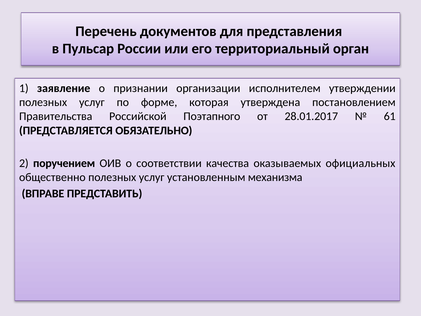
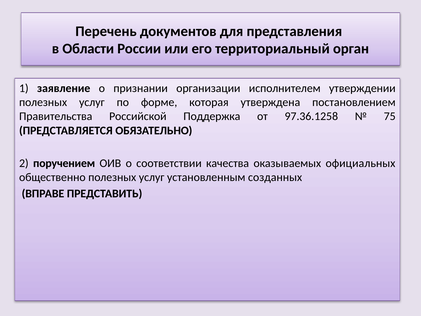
Пульсар: Пульсар -> Области (88, 49)
Поэтапного: Поэтапного -> Поддержка (212, 116)
28.01.2017: 28.01.2017 -> 97.36.1258 (311, 116)
61: 61 -> 75 (390, 116)
механизма: механизма -> созданных (275, 177)
